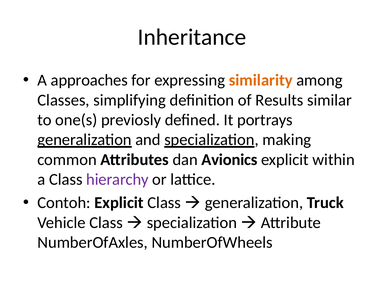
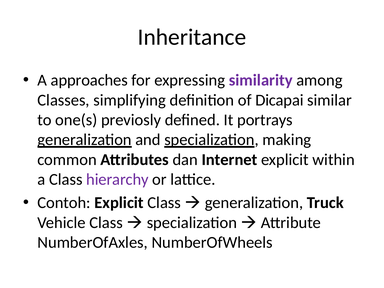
similarity colour: orange -> purple (261, 80)
Results: Results -> Dicapai (279, 100)
Avionics: Avionics -> Internet (229, 160)
